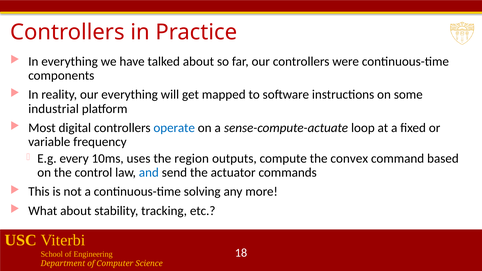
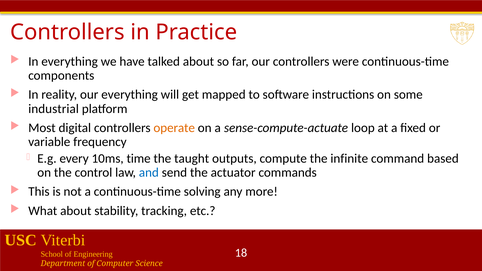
operate colour: blue -> orange (174, 128)
uses: uses -> time (139, 159)
region: region -> taught (192, 159)
convex: convex -> infinite (349, 159)
